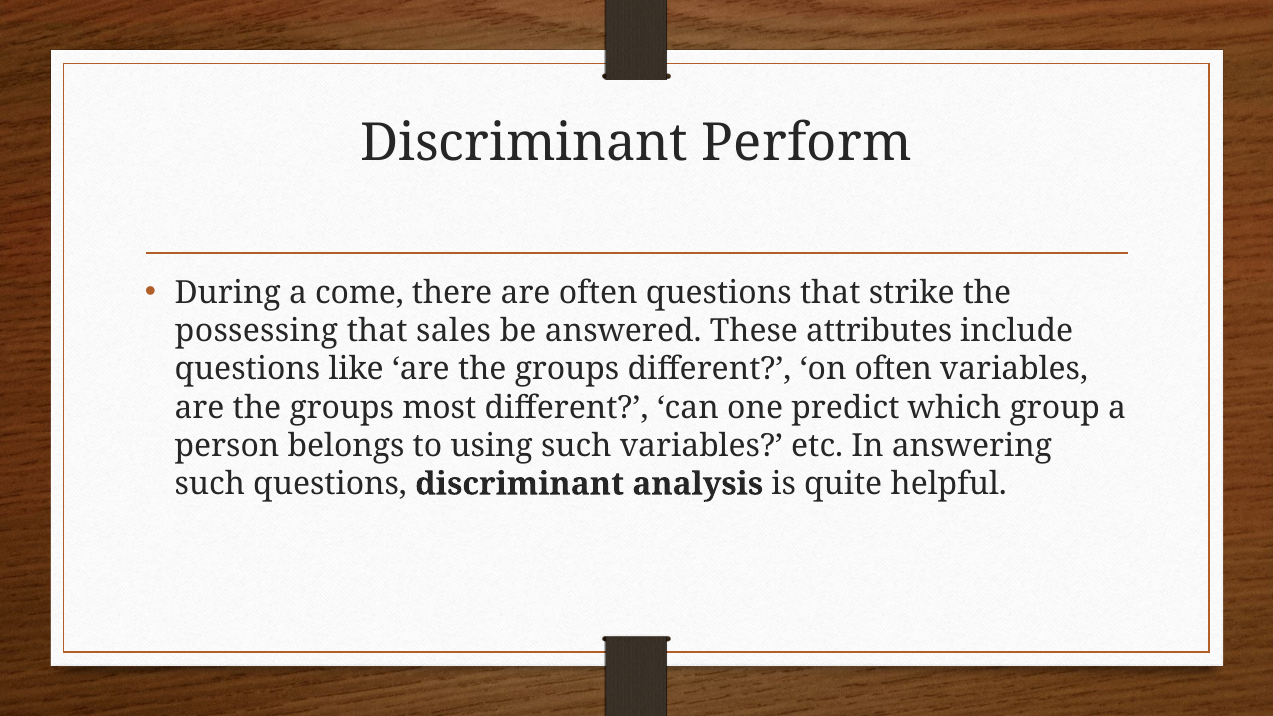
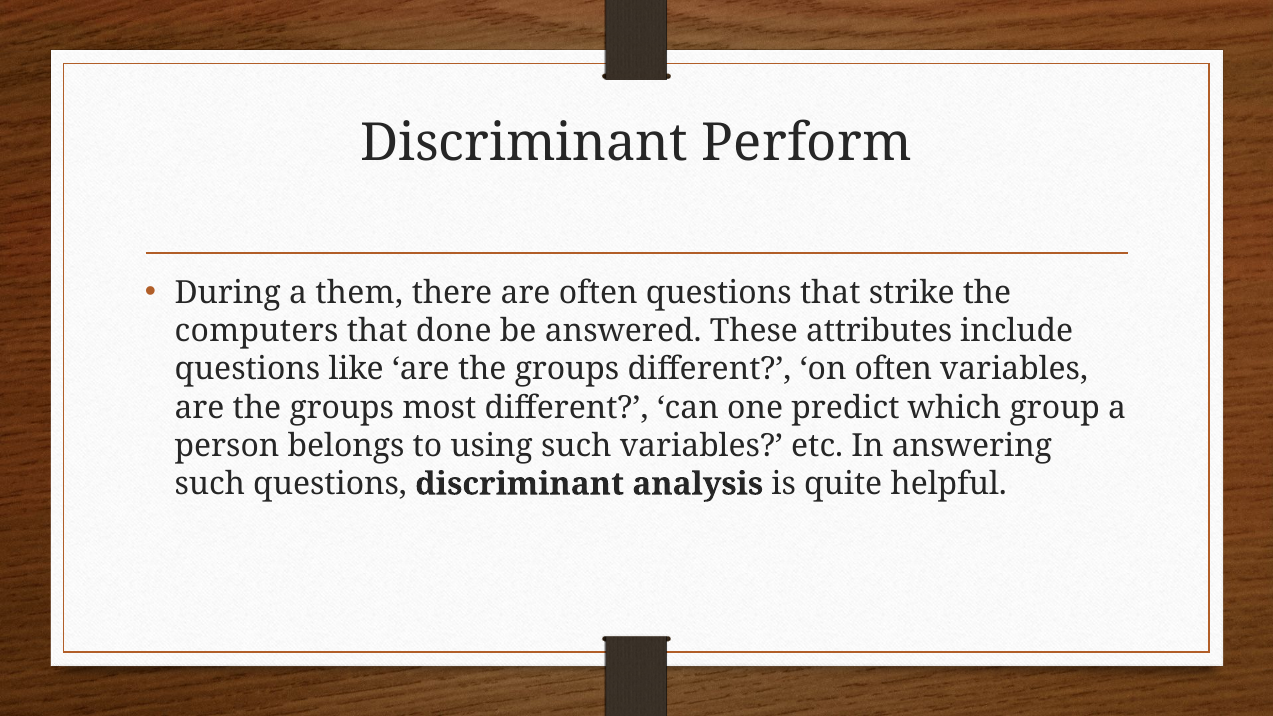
come: come -> them (359, 293)
possessing: possessing -> computers (257, 331)
sales: sales -> done (454, 331)
